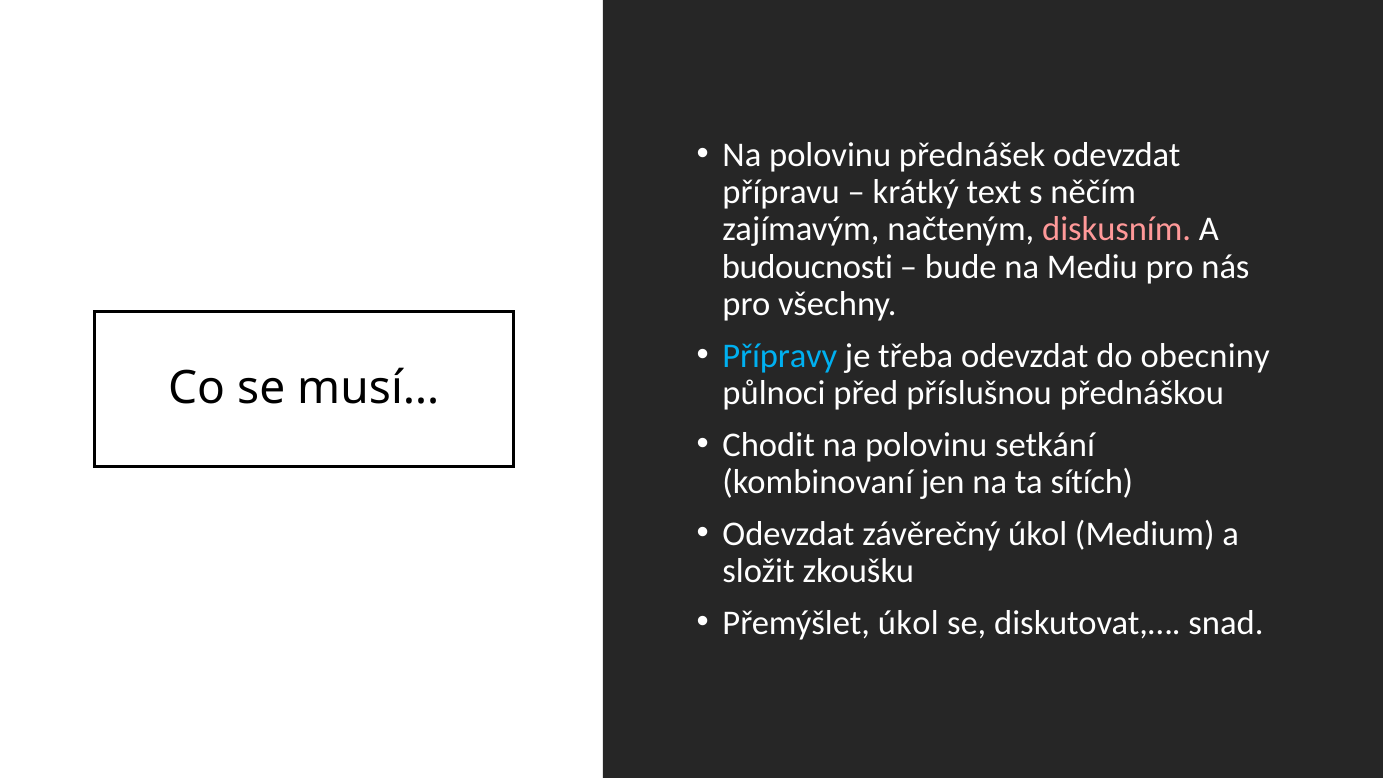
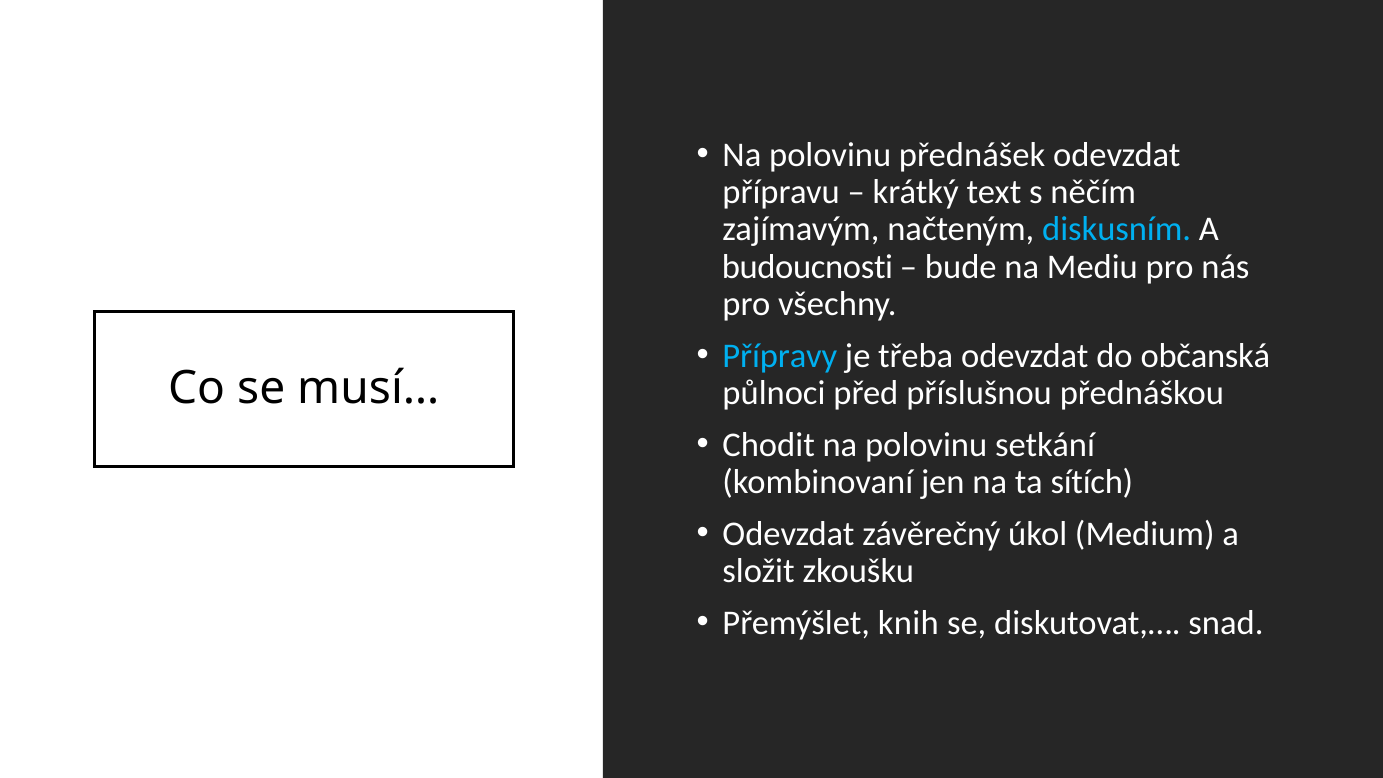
diskusním colour: pink -> light blue (1117, 229)
obecniny: obecniny -> občanská (1205, 356)
Přemýšlet úkol: úkol -> knih (908, 623)
